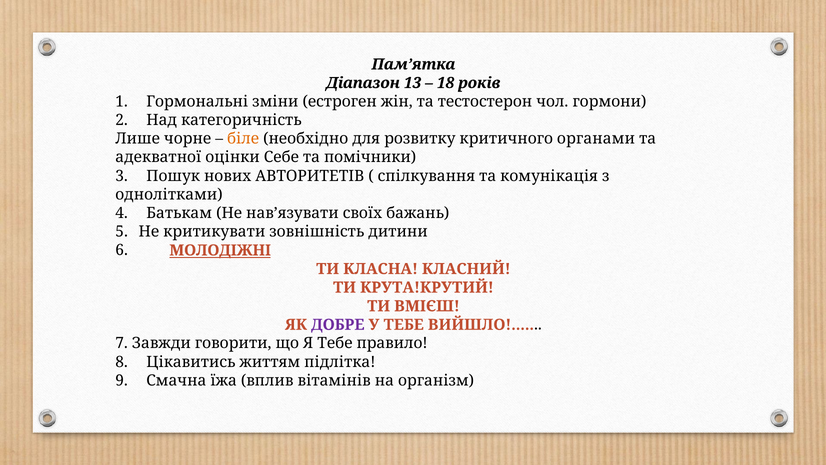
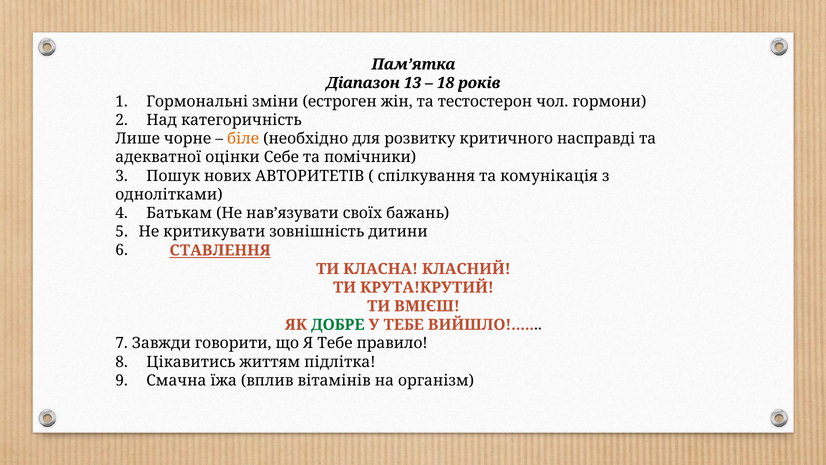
органами: органами -> насправді (596, 139)
МОЛОДІЖНІ: МОЛОДІЖНІ -> СТАВЛЕННЯ (220, 250)
ДОБРЕ colour: purple -> green (338, 324)
